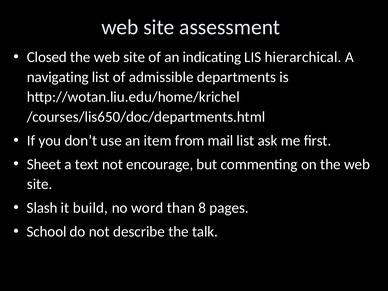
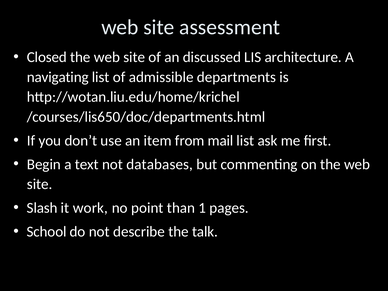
indicating: indicating -> discussed (212, 57)
hierarchical: hierarchical -> architecture (303, 57)
Sheet: Sheet -> Begin (44, 164)
encourage: encourage -> databases (160, 164)
build: build -> work (90, 208)
word: word -> point (147, 208)
8: 8 -> 1 (202, 208)
